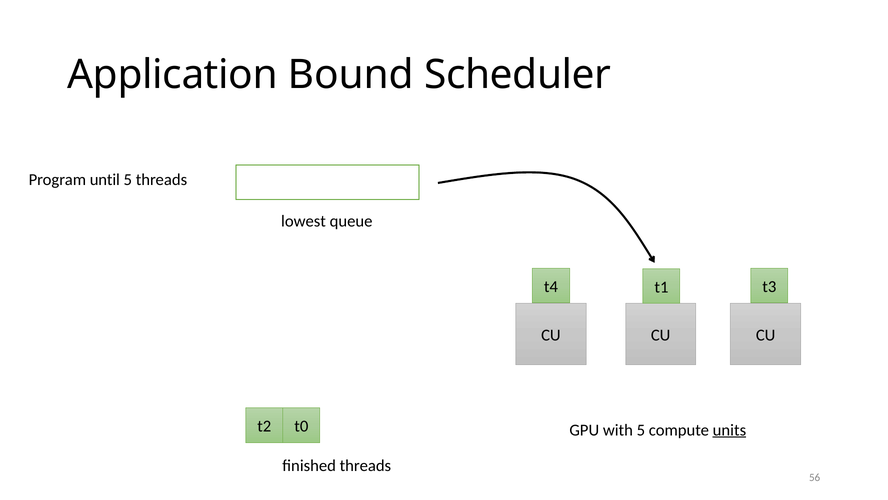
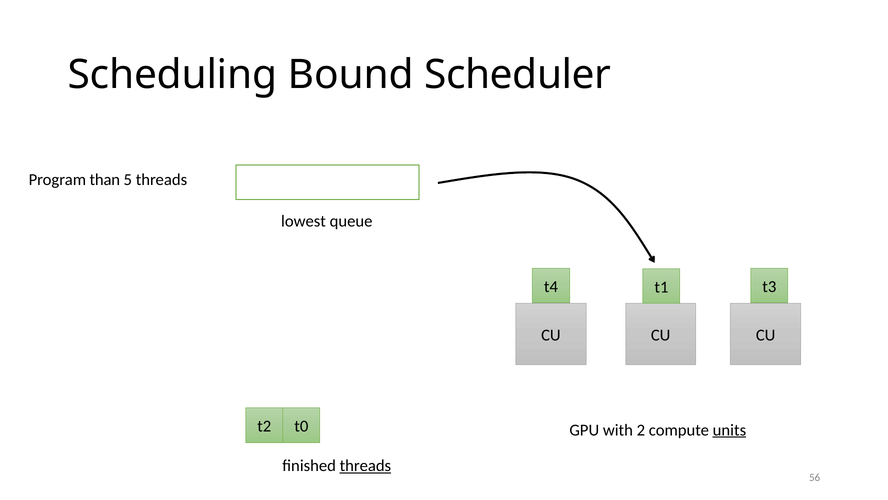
Application: Application -> Scheduling (172, 75)
until: until -> than (105, 179)
with 5: 5 -> 2 (641, 430)
threads underline: none -> present (365, 465)
